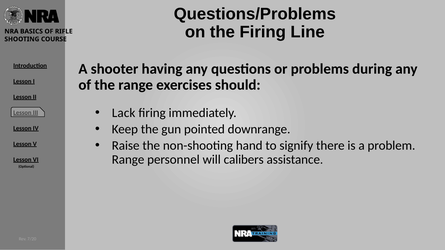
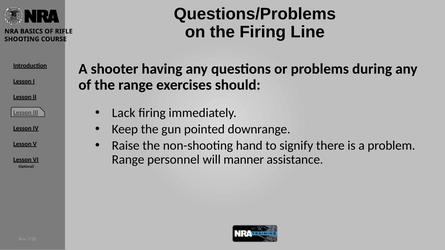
calibers: calibers -> manner (244, 160)
